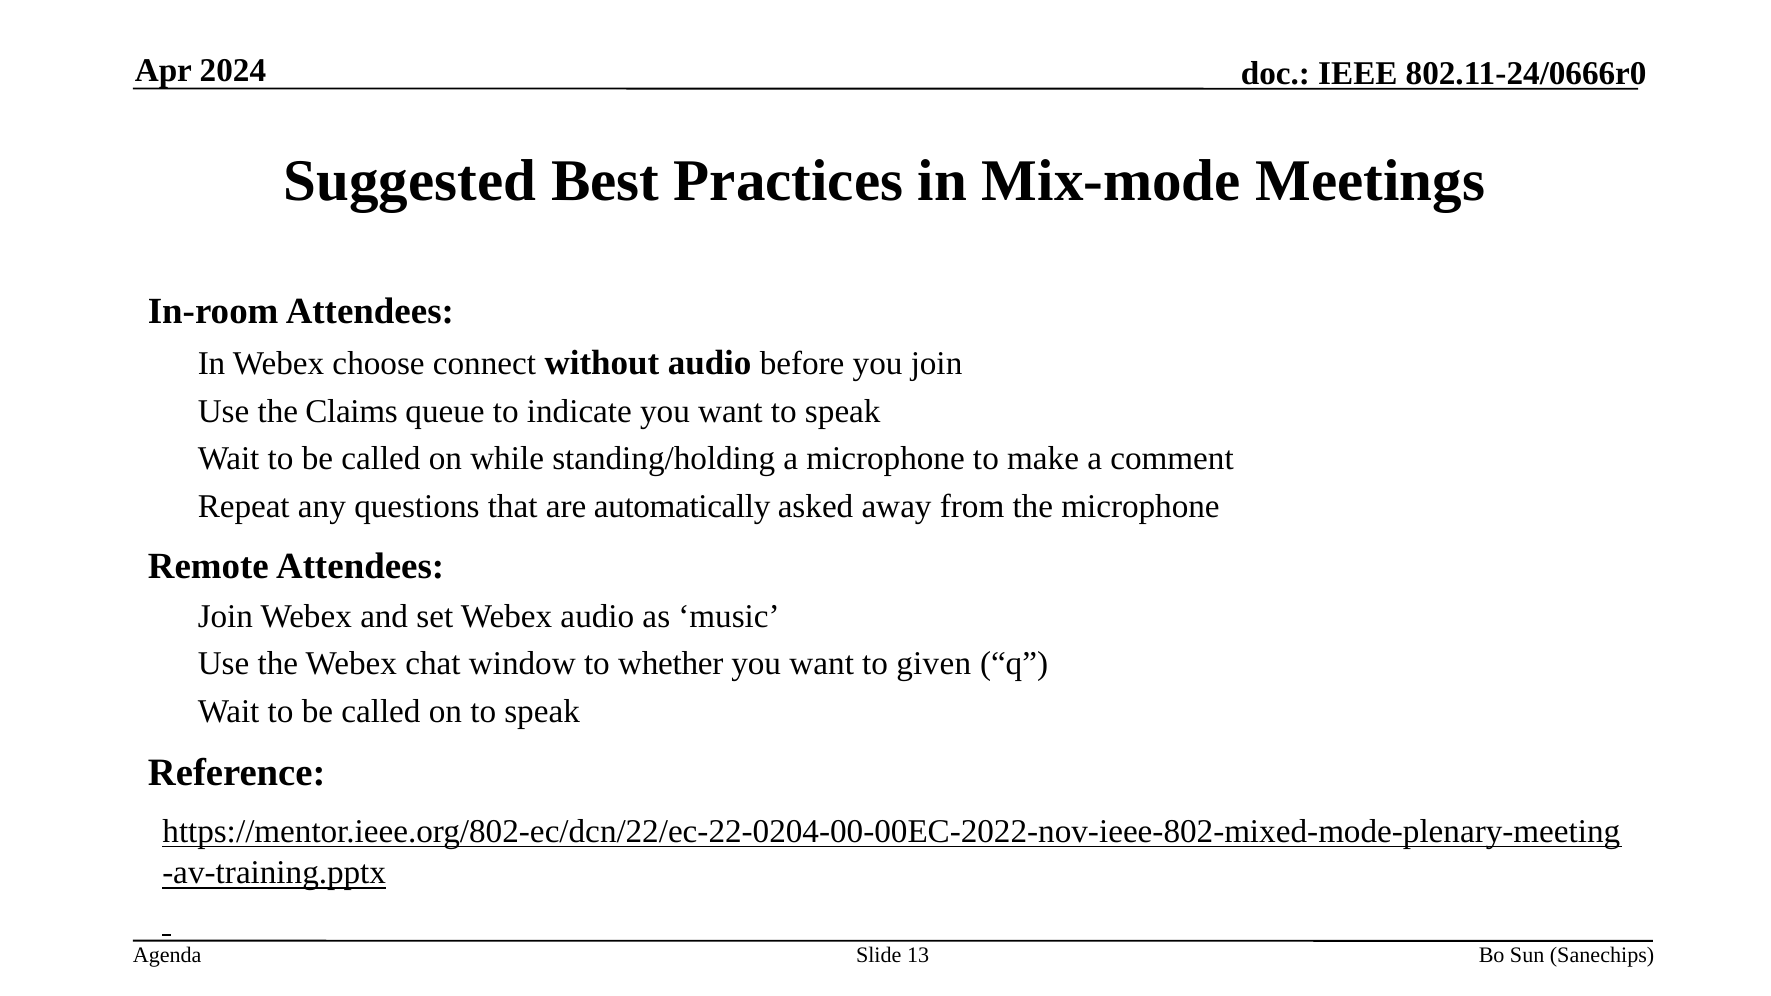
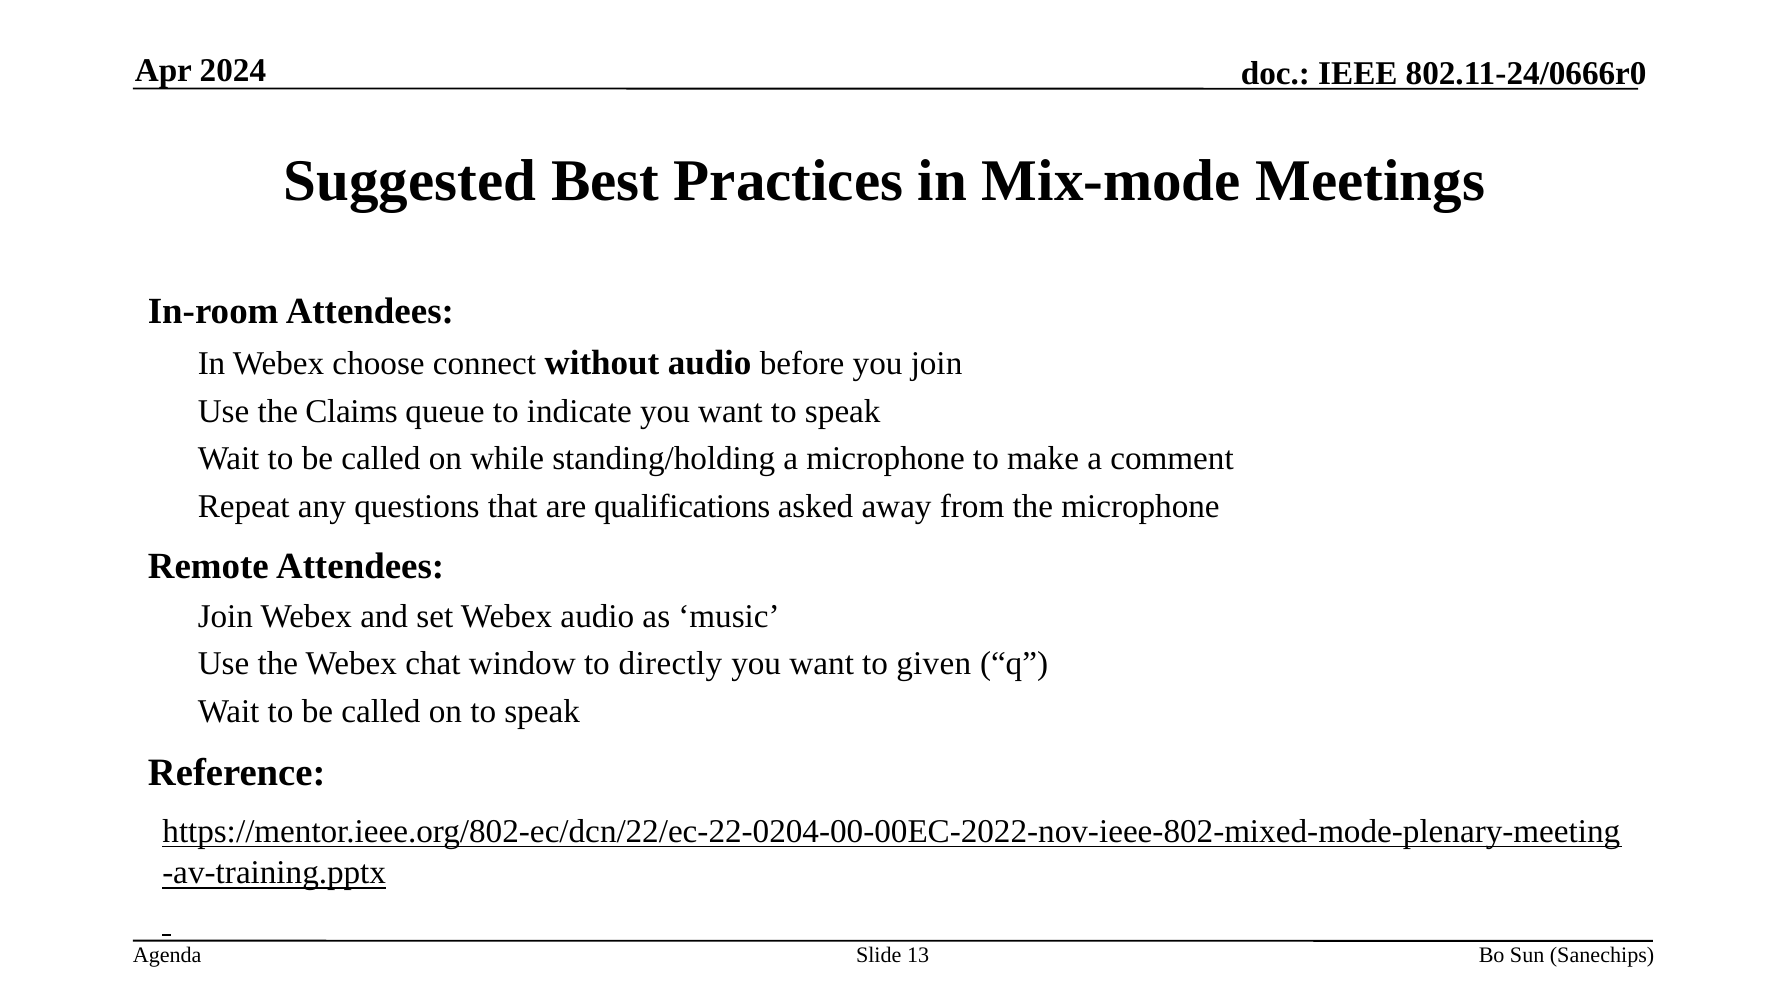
automatically: automatically -> qualifications (682, 507)
whether: whether -> directly (670, 664)
